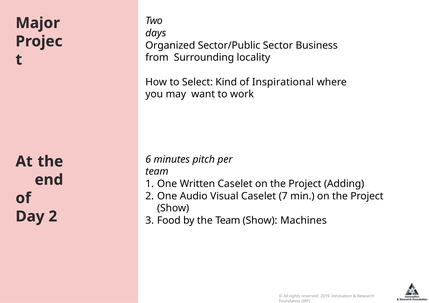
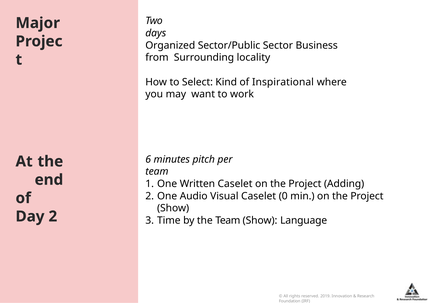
7: 7 -> 0 (283, 196)
Food: Food -> Time (169, 221)
Machines: Machines -> Language (304, 221)
